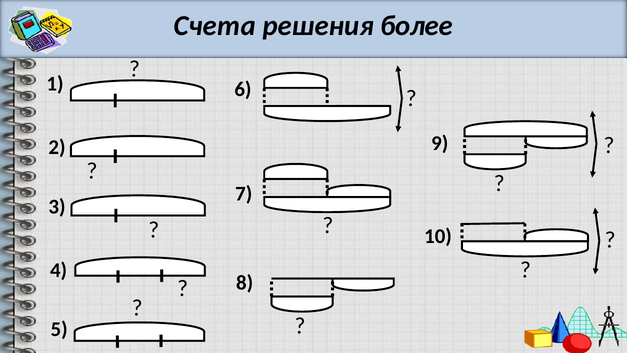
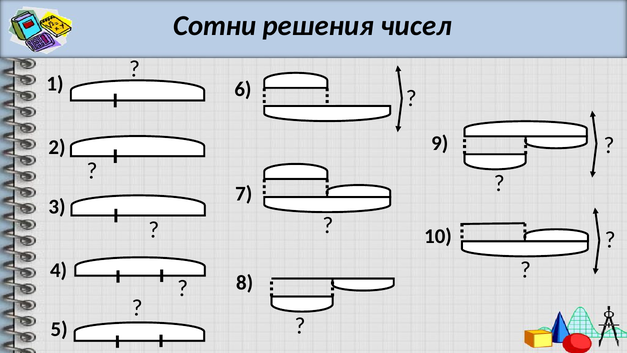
Счета: Счета -> Сотни (215, 26)
более: более -> чисел (416, 26)
